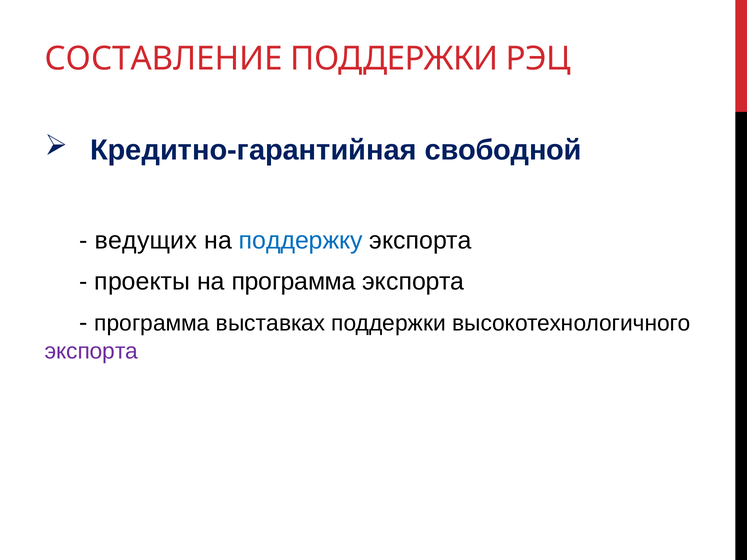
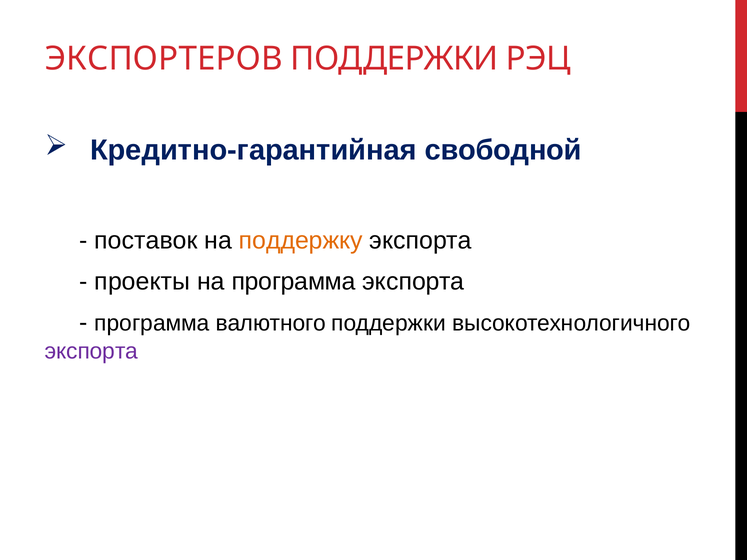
СОСТАВЛЕНИЕ: СОСТАВЛЕНИЕ -> ЭКСПОРТЕРОВ (164, 59)
ведущих: ведущих -> поставок (146, 241)
поддержку colour: blue -> orange (301, 241)
выставках: выставках -> валютного (271, 323)
